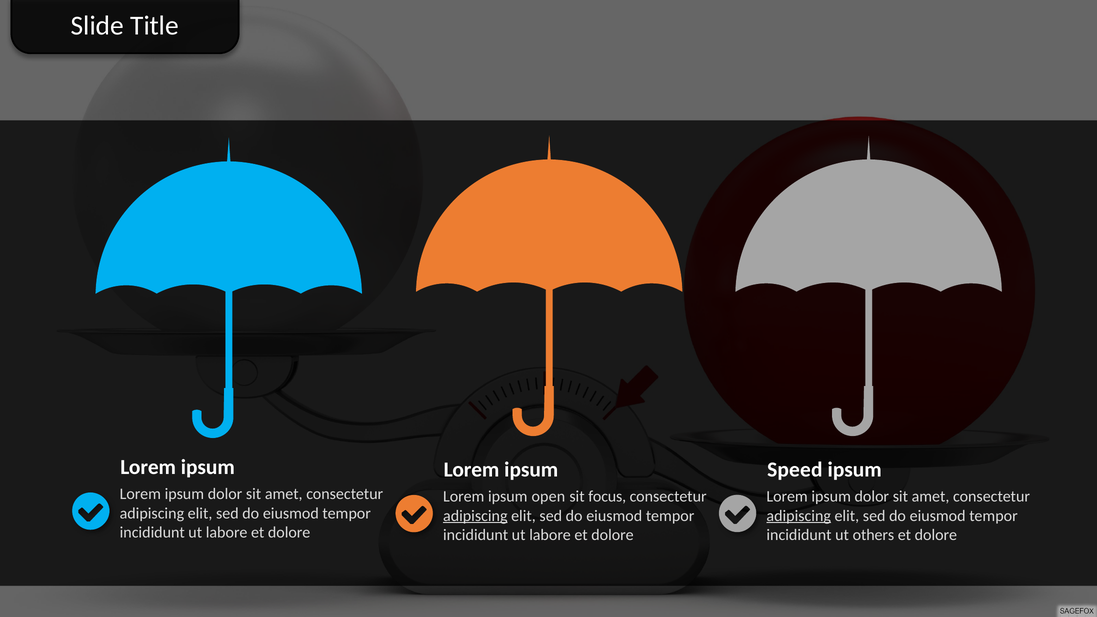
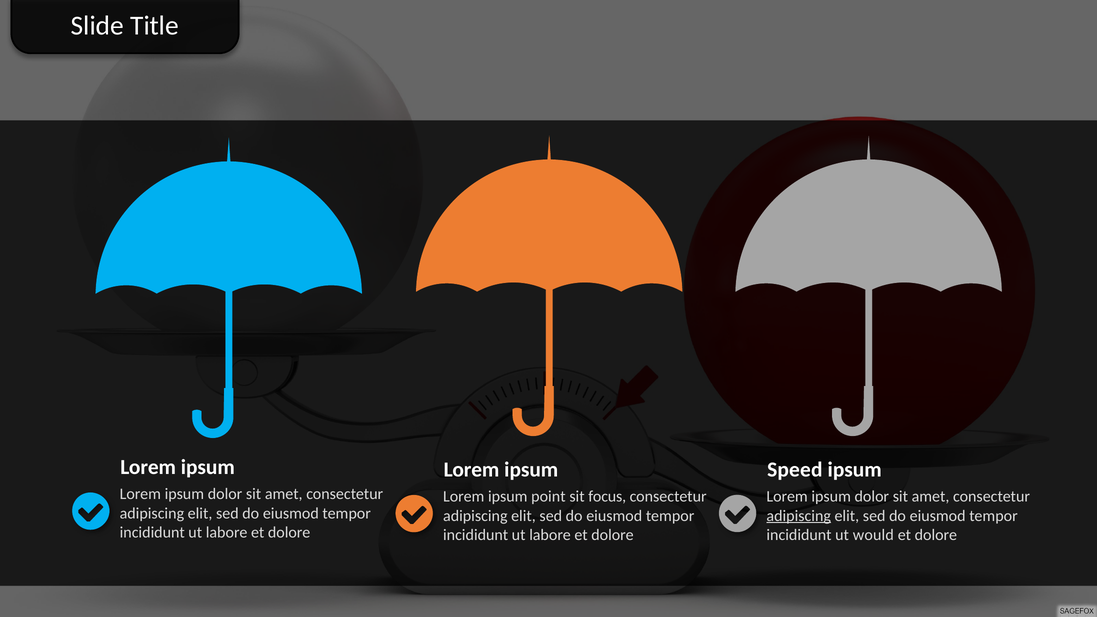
open: open -> point (548, 497)
adipiscing underline: present -> none (475, 516)
others: others -> would (873, 535)
